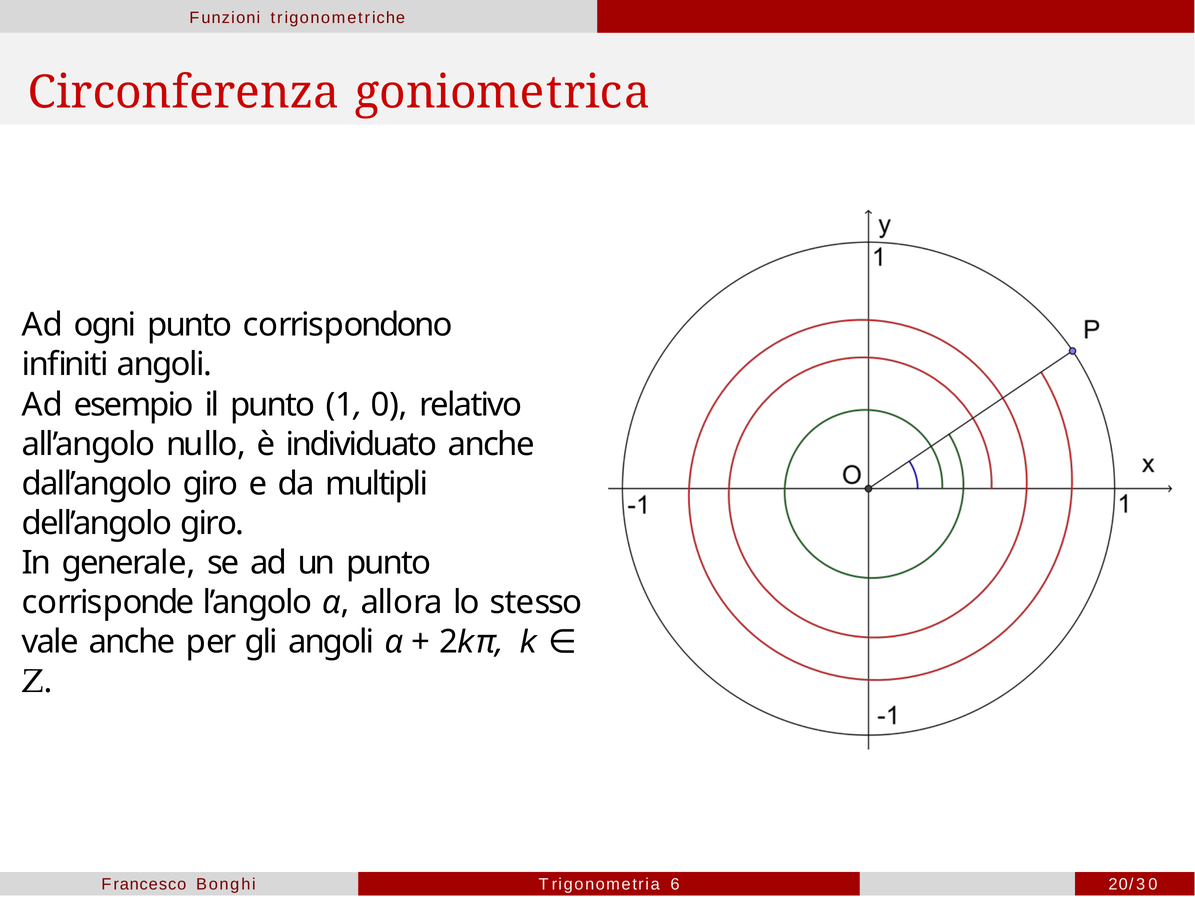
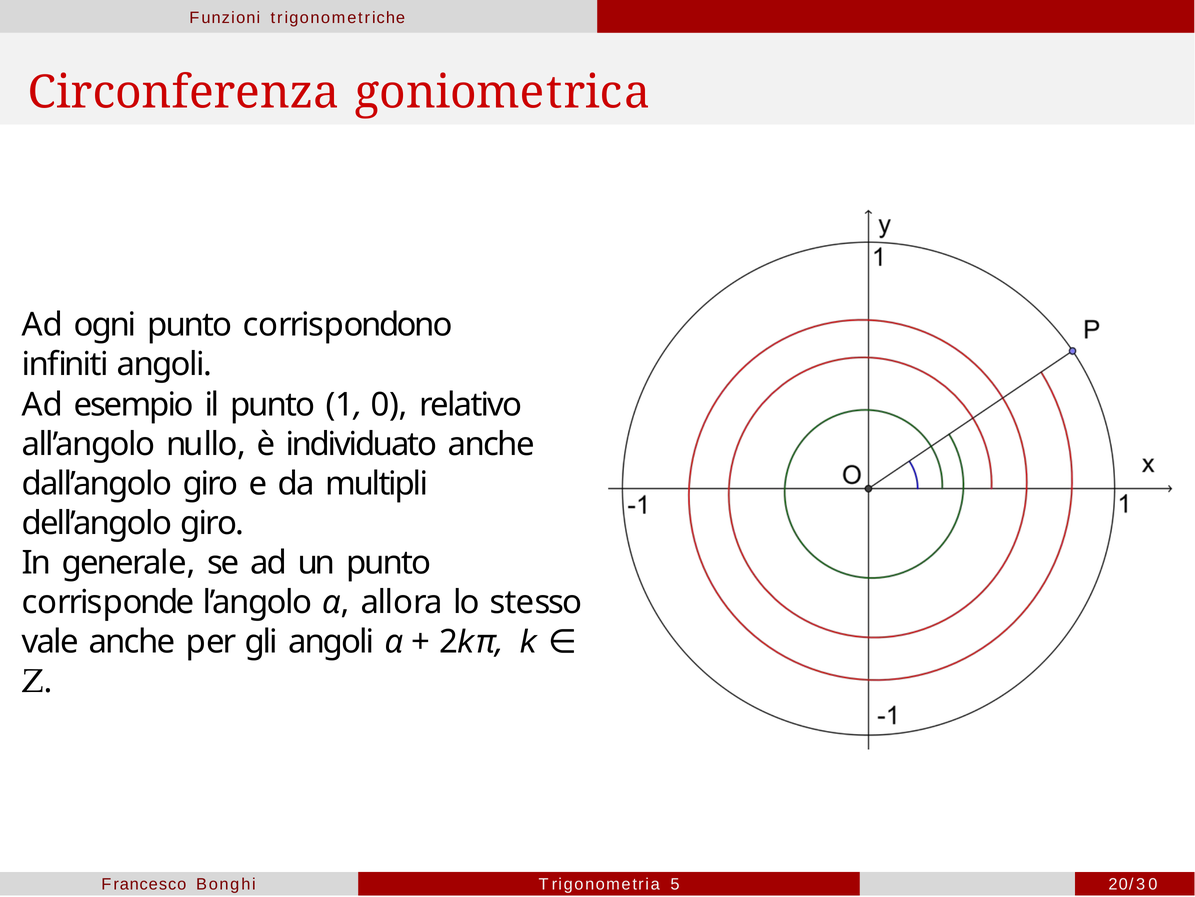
6: 6 -> 5 (675, 884)
